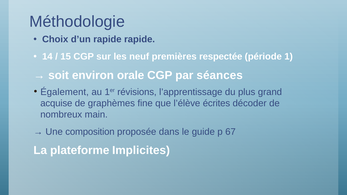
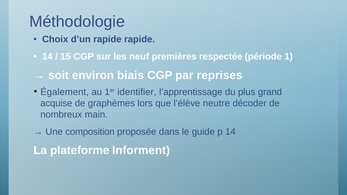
orale: orale -> biais (130, 75)
séances: séances -> reprises (220, 75)
révisions: révisions -> identifier (137, 92)
fine: fine -> lors (145, 103)
écrites: écrites -> neutre (216, 103)
p 67: 67 -> 14 (230, 132)
Implicites: Implicites -> Informent (141, 151)
